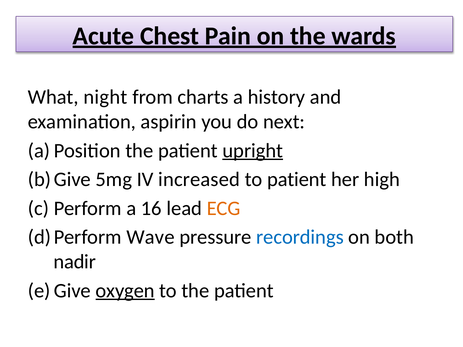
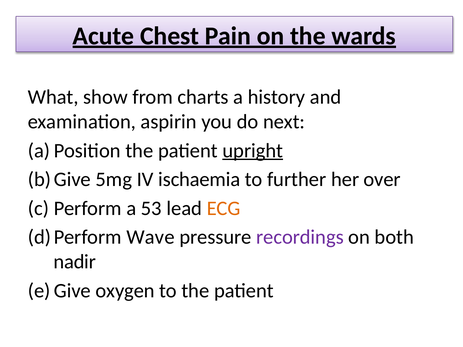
night: night -> show (105, 97)
increased: increased -> ischaemia (199, 180)
to patient: patient -> further (297, 180)
high: high -> over (382, 180)
16: 16 -> 53 (151, 208)
recordings colour: blue -> purple (300, 237)
oxygen underline: present -> none (125, 291)
